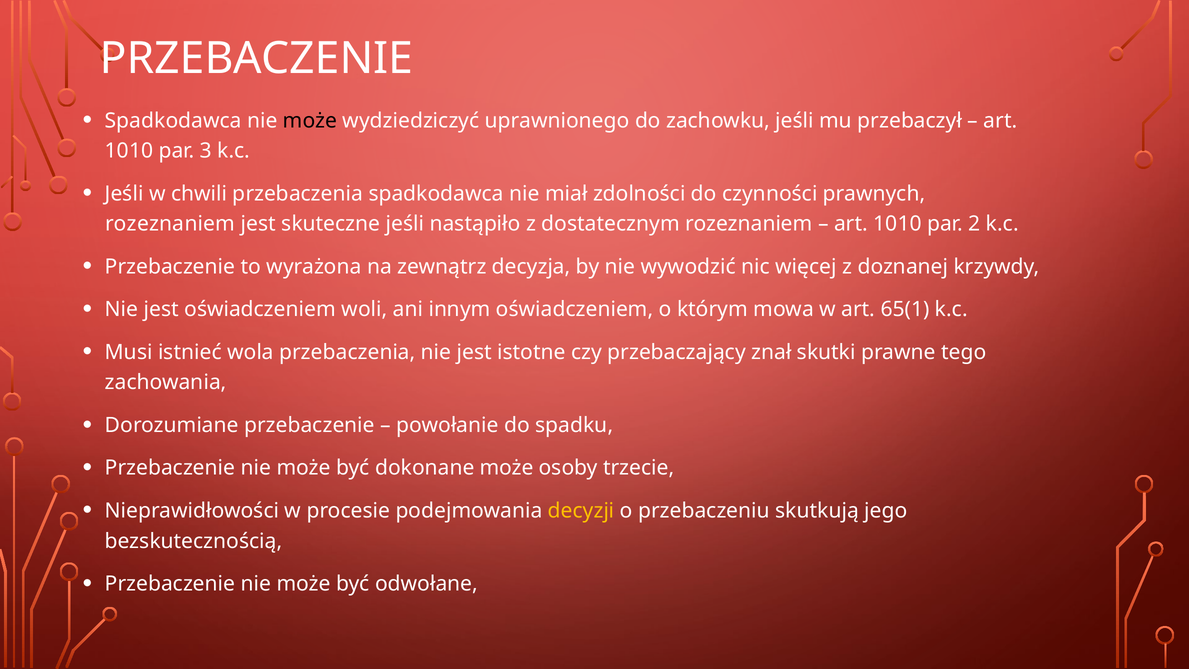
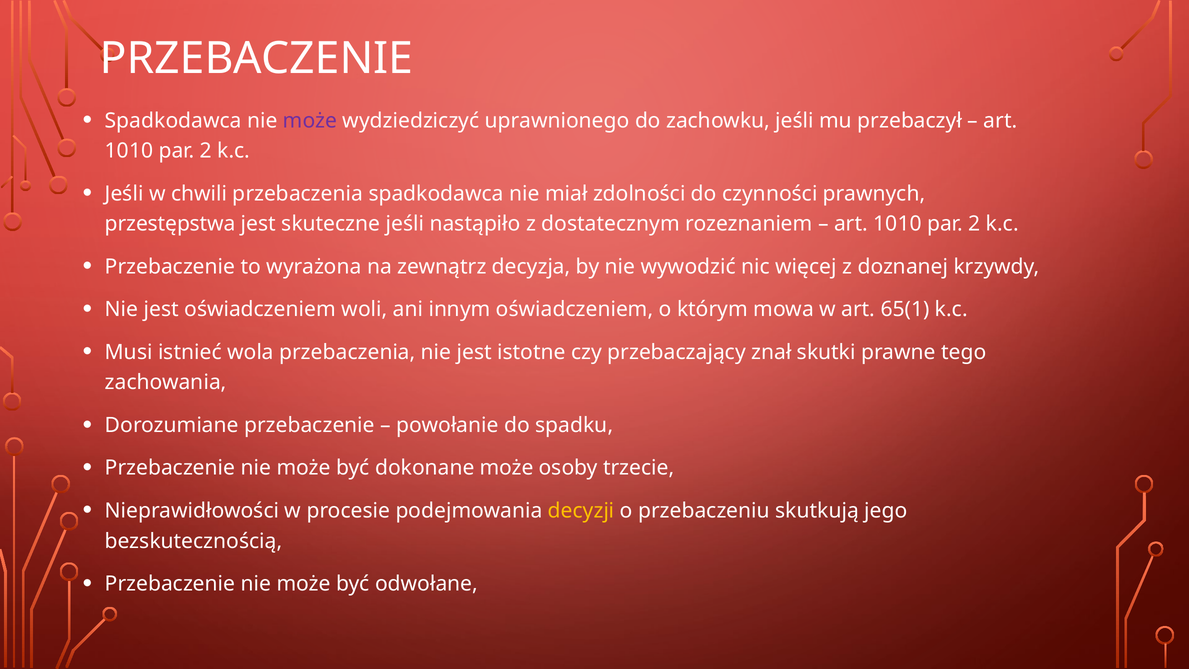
może colour: black -> purple (310, 121)
3: 3 -> 2 (206, 151)
rozeznaniem: rozeznaniem -> przestępstwa (170, 224)
